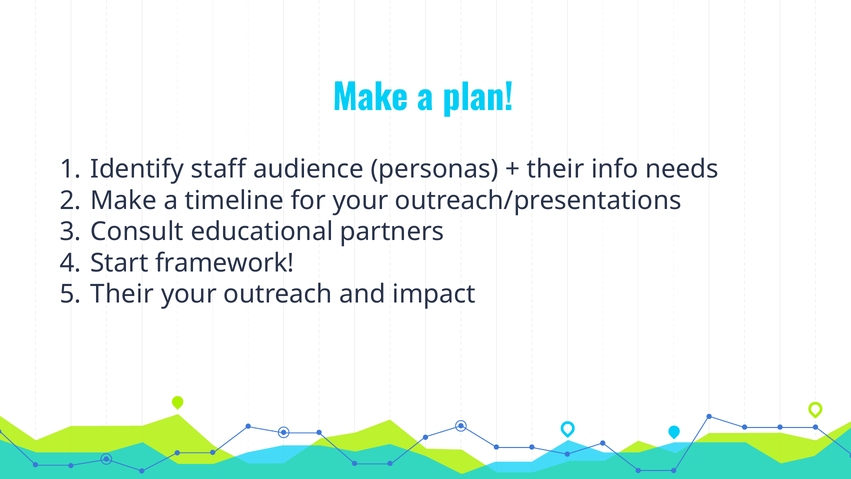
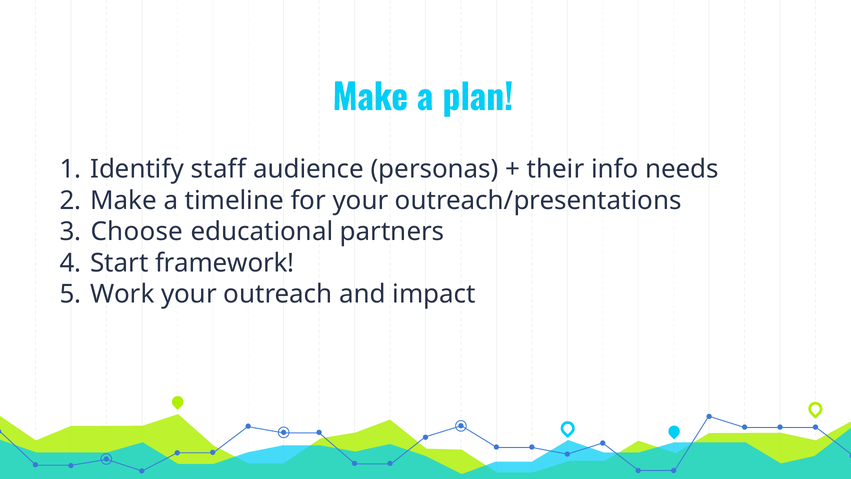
Consult: Consult -> Choose (137, 232)
Their: Their -> Work (122, 294)
